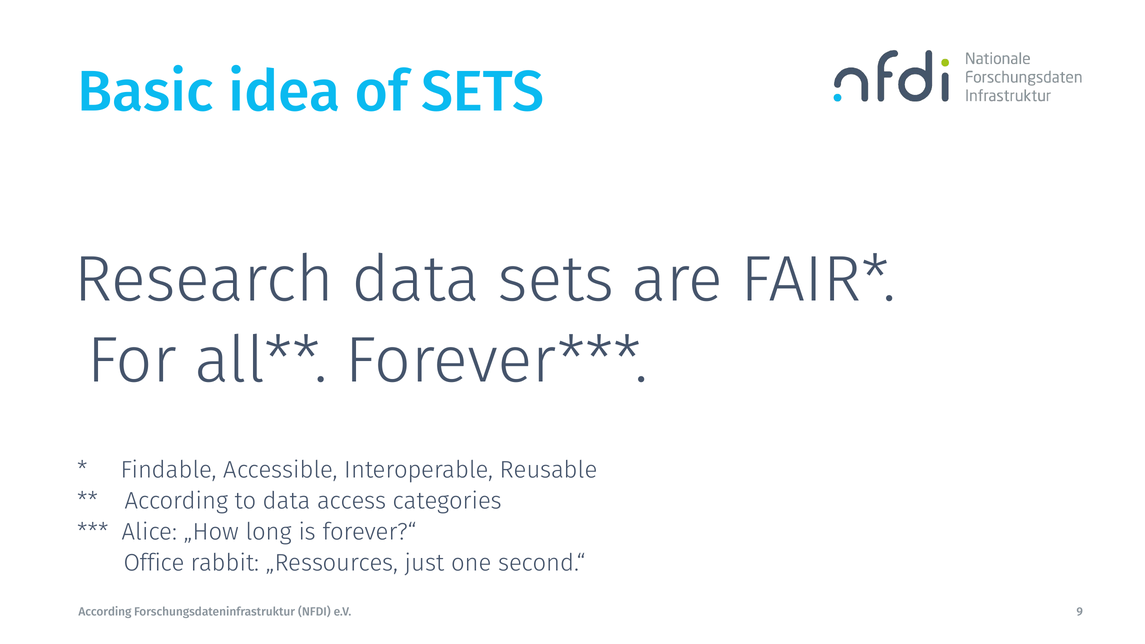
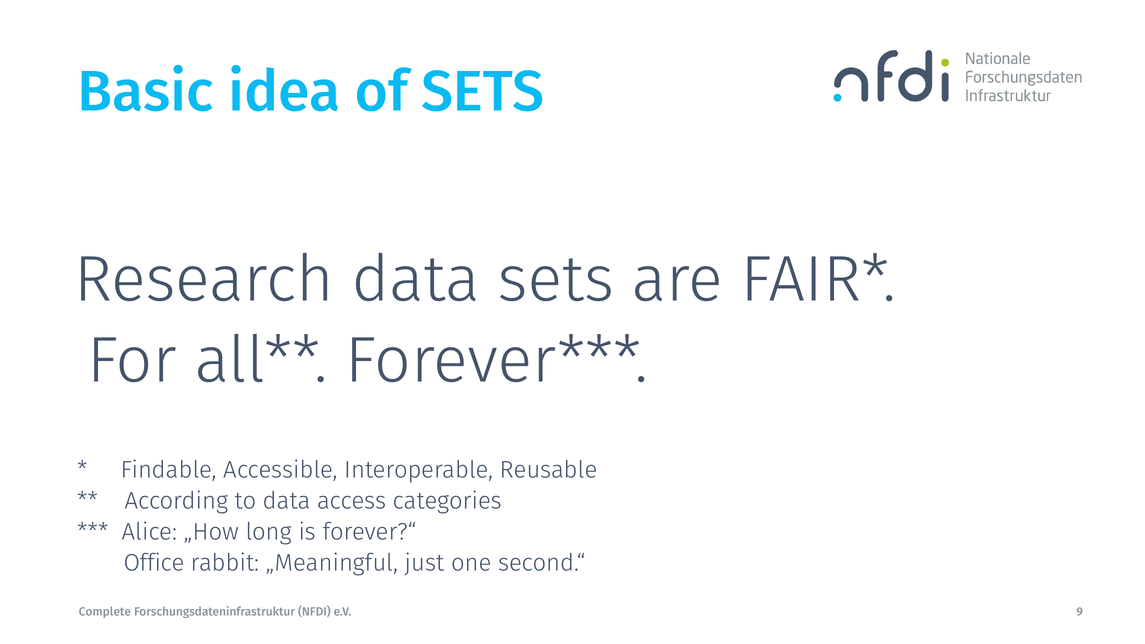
„Ressources: „Ressources -> „Meaningful (332, 563)
According: According -> Complete (105, 612)
